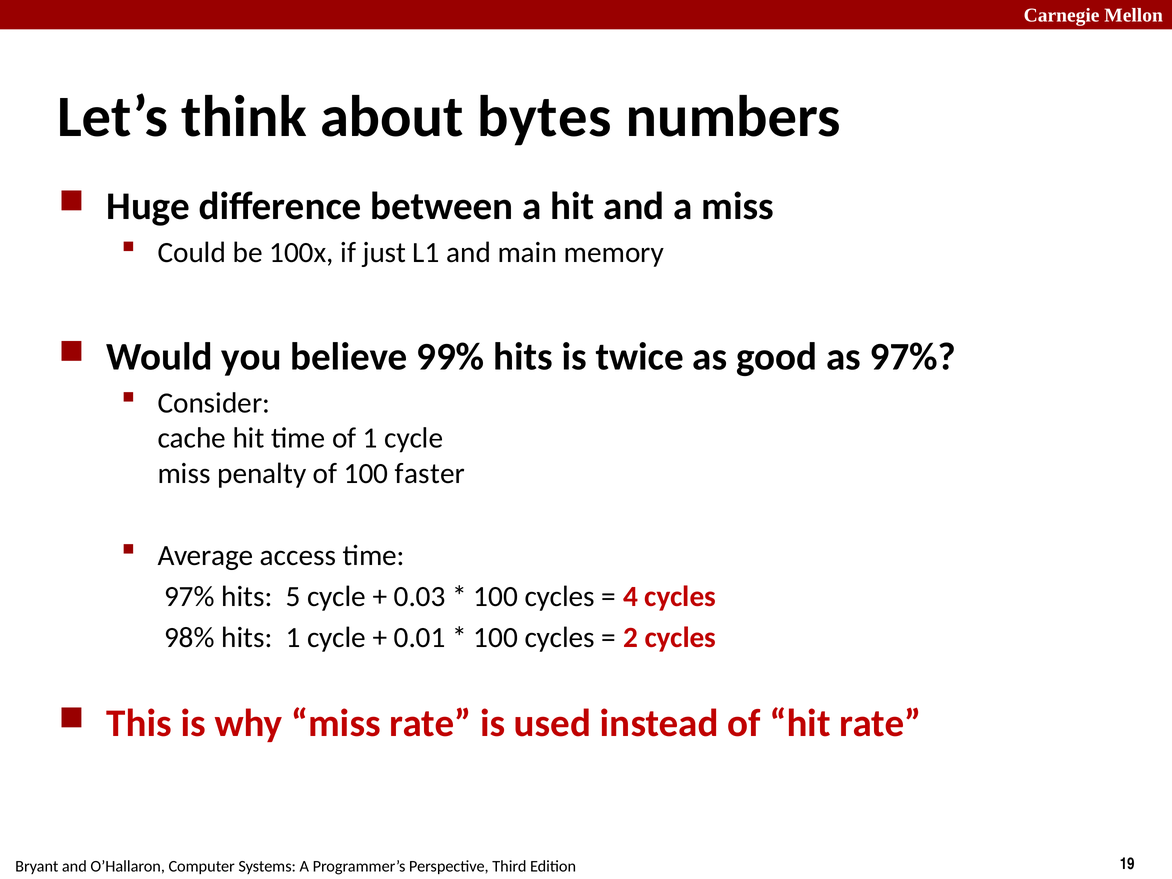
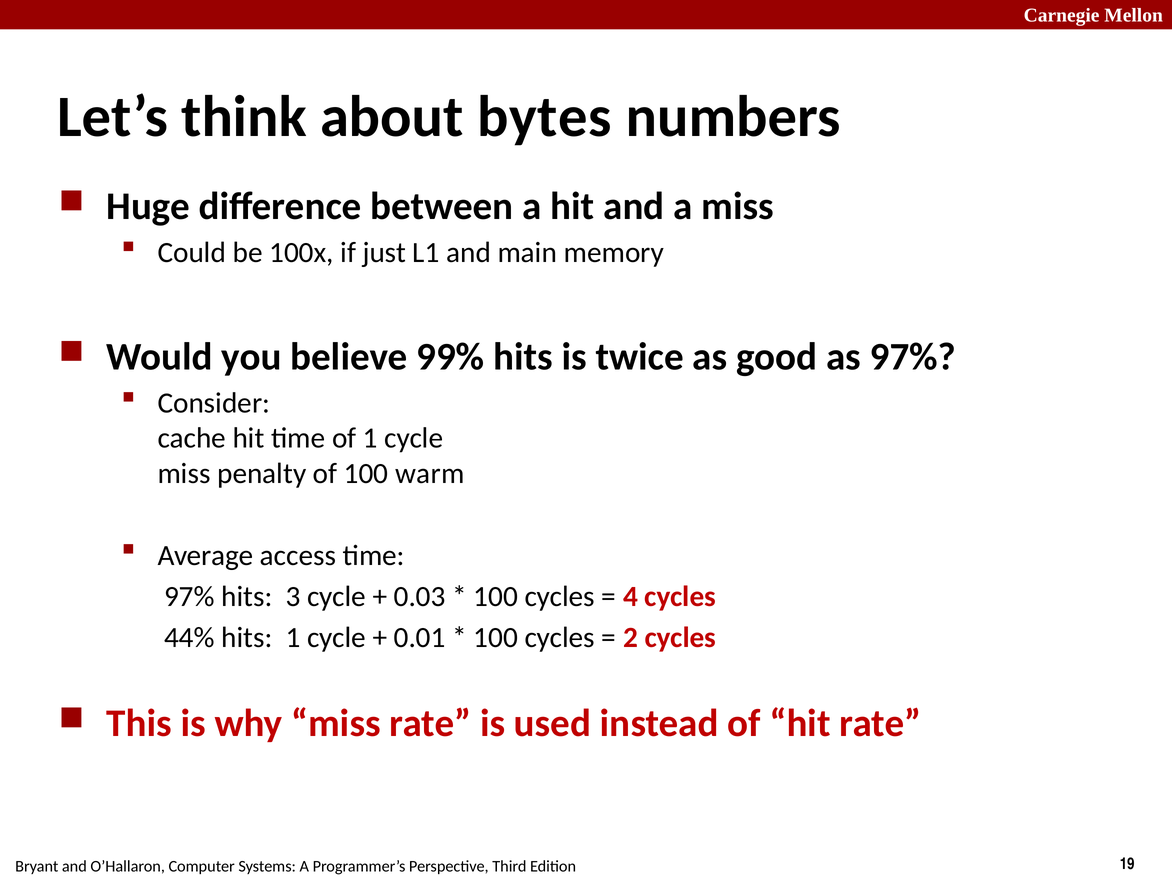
faster: faster -> warm (430, 473)
5: 5 -> 3 (293, 596)
98%: 98% -> 44% (189, 637)
